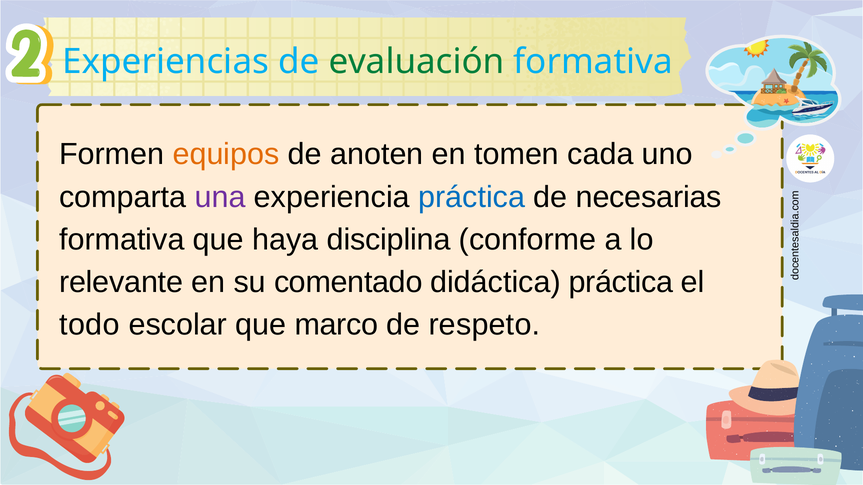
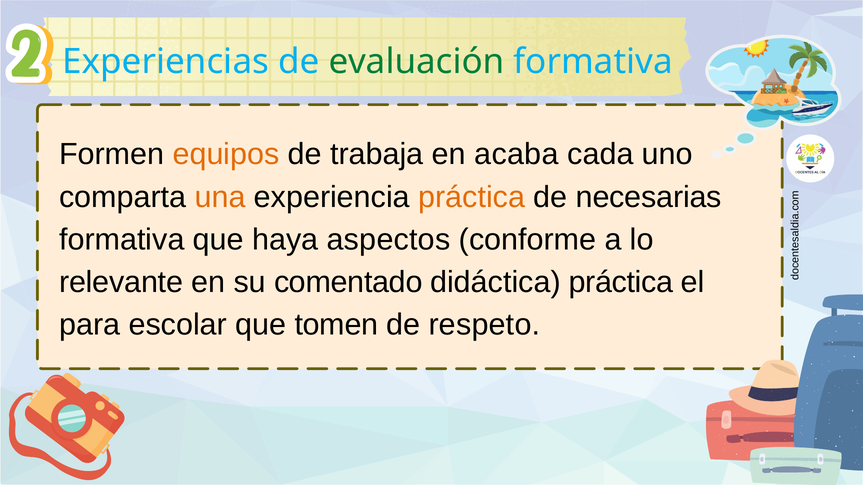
anoten: anoten -> trabaja (377, 154)
tomen: tomen -> acaba (516, 154)
una colour: purple -> orange (220, 197)
práctica colour: blue -> orange (472, 197)
disciplina: disciplina -> aspectos (389, 240)
todo: todo -> para (90, 325)
marco: marco -> tomen (336, 325)
